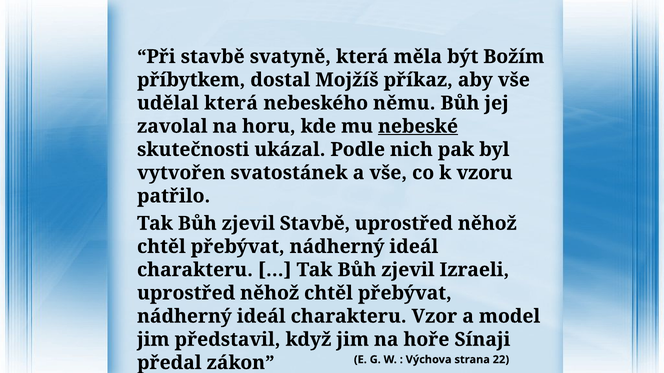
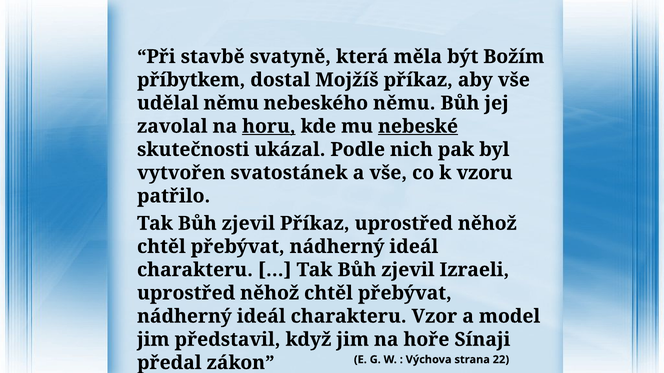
udělal která: která -> němu (231, 103)
horu underline: none -> present (269, 126)
zjevil Stavbě: Stavbě -> Příkaz (315, 224)
